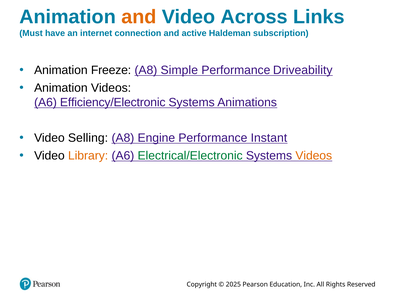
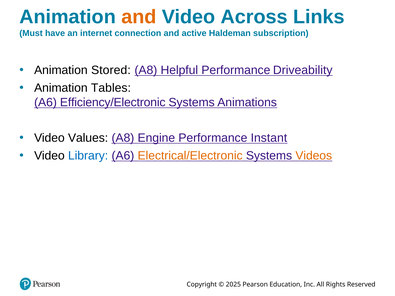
Freeze: Freeze -> Stored (111, 70)
Simple: Simple -> Helpful (179, 70)
Animation Videos: Videos -> Tables (111, 88)
Selling: Selling -> Values (88, 138)
Library colour: orange -> blue (88, 156)
Electrical/Electronic colour: green -> orange (190, 156)
